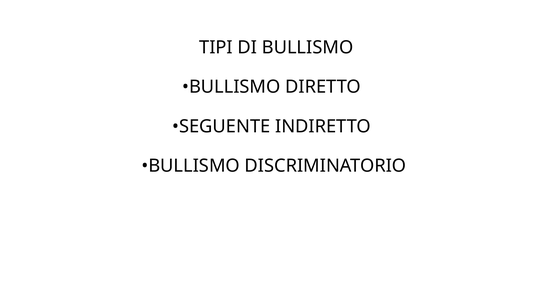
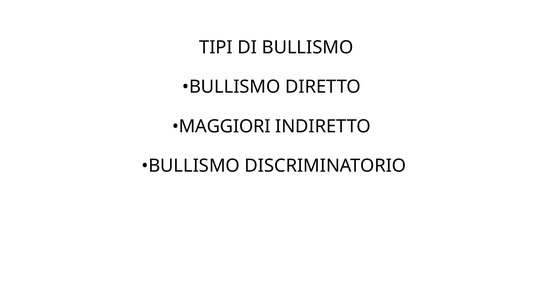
SEGUENTE: SEGUENTE -> MAGGIORI (221, 126)
